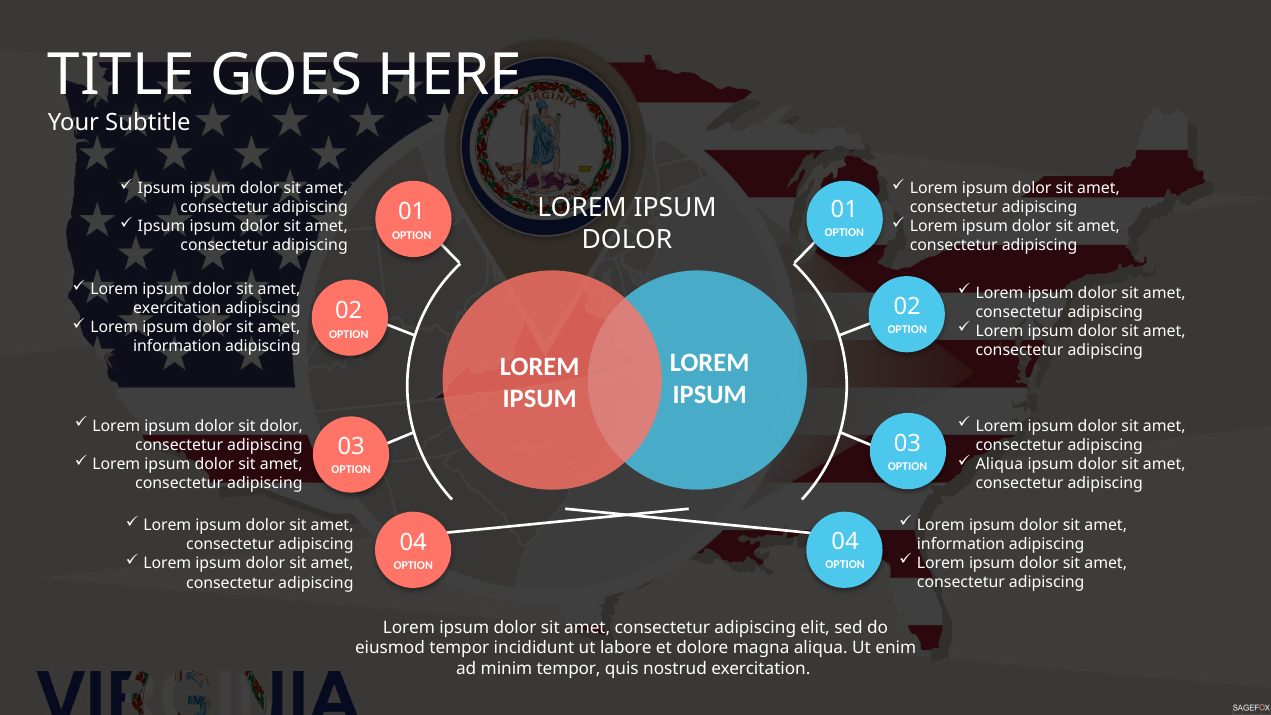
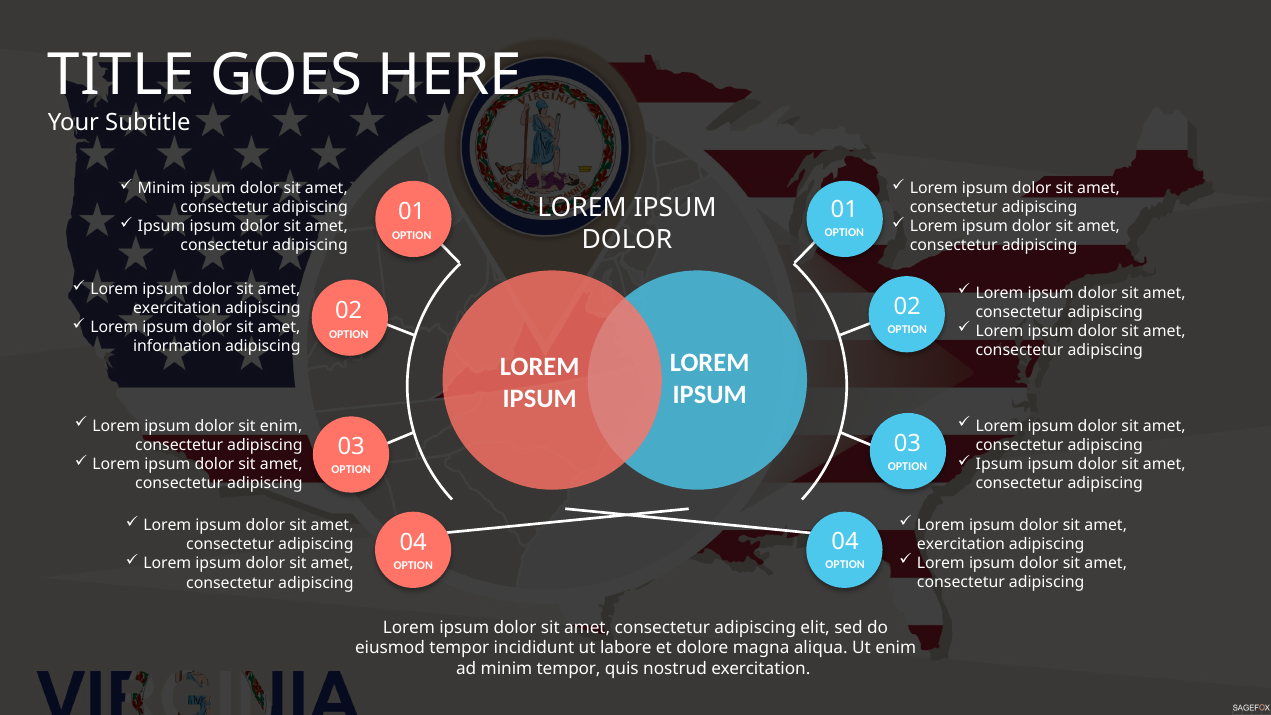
Ipsum: Ipsum -> Minim (162, 188)
sit dolor: dolor -> enim (281, 426)
Aliqua: Aliqua -> Ipsum (999, 464)
information: information -> exercitation (961, 544)
